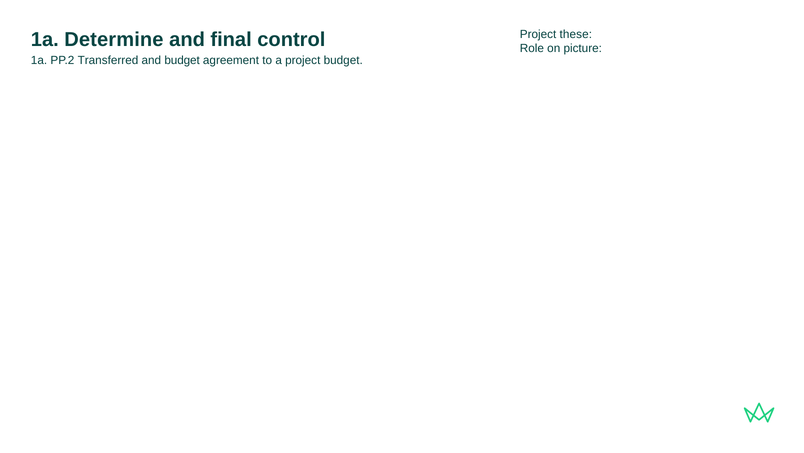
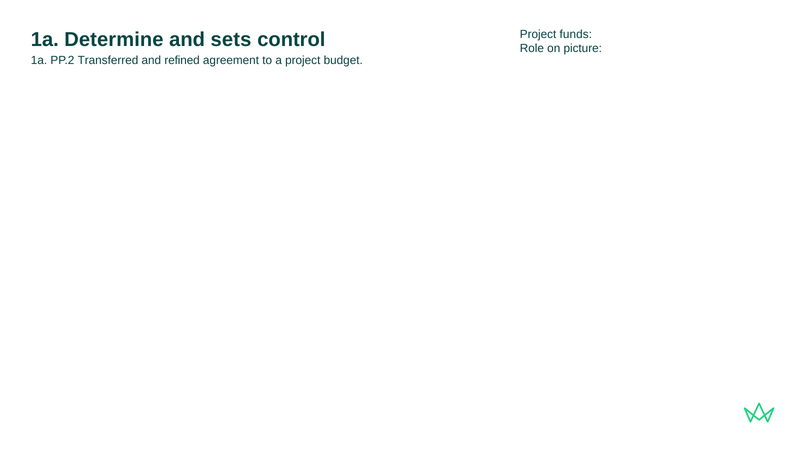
these: these -> funds (576, 34)
final: final -> sets (231, 40)
and budget: budget -> refined (182, 60)
